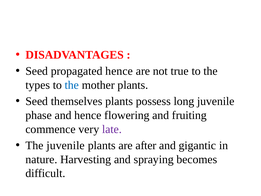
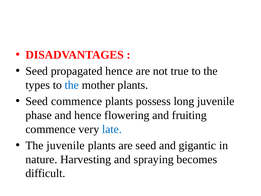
Seed themselves: themselves -> commence (77, 101)
late colour: purple -> blue (112, 129)
are after: after -> seed (146, 145)
